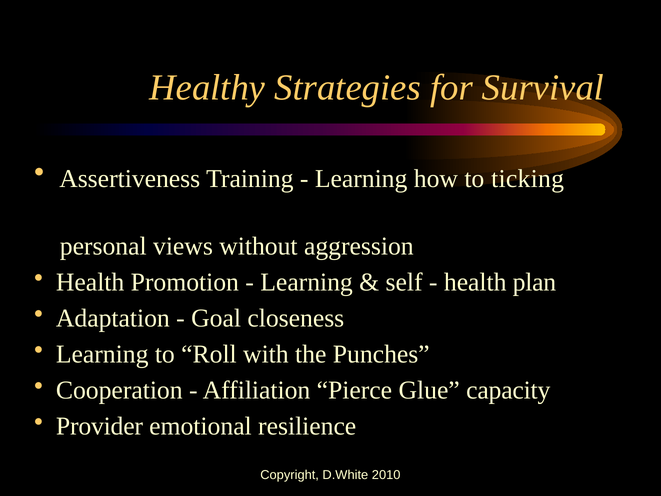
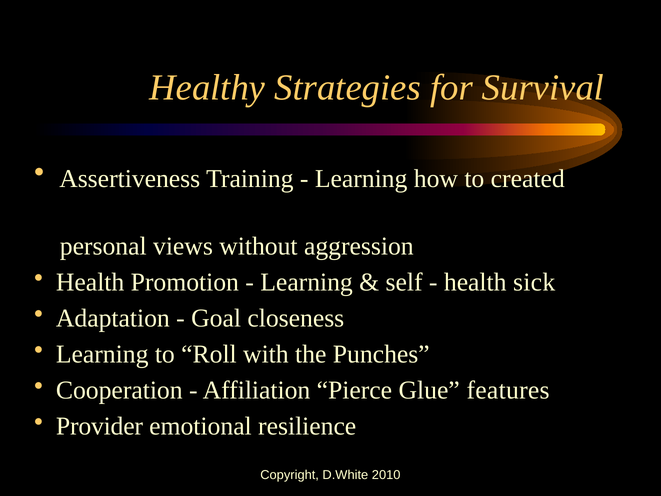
ticking: ticking -> created (528, 178)
plan: plan -> sick (534, 282)
capacity: capacity -> features (508, 390)
